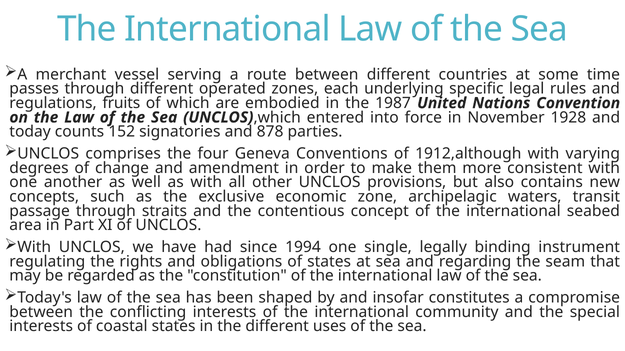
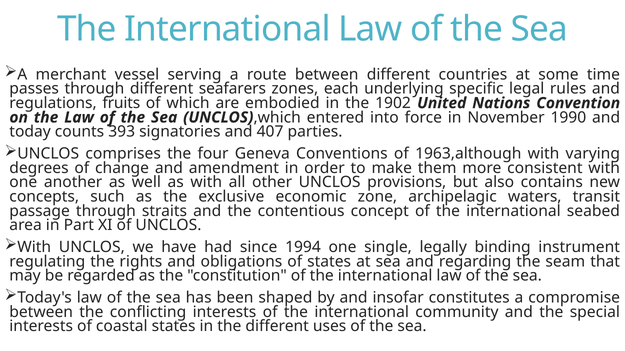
operated: operated -> seafarers (232, 89)
1987: 1987 -> 1902 (393, 103)
1928: 1928 -> 1990 (568, 118)
152: 152 -> 393 (122, 132)
878: 878 -> 407 (270, 132)
1912,although: 1912,although -> 1963,although (468, 154)
